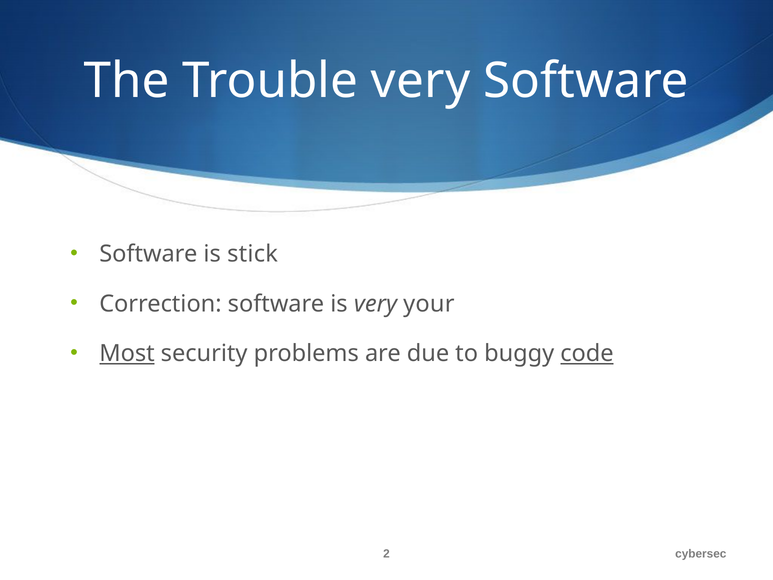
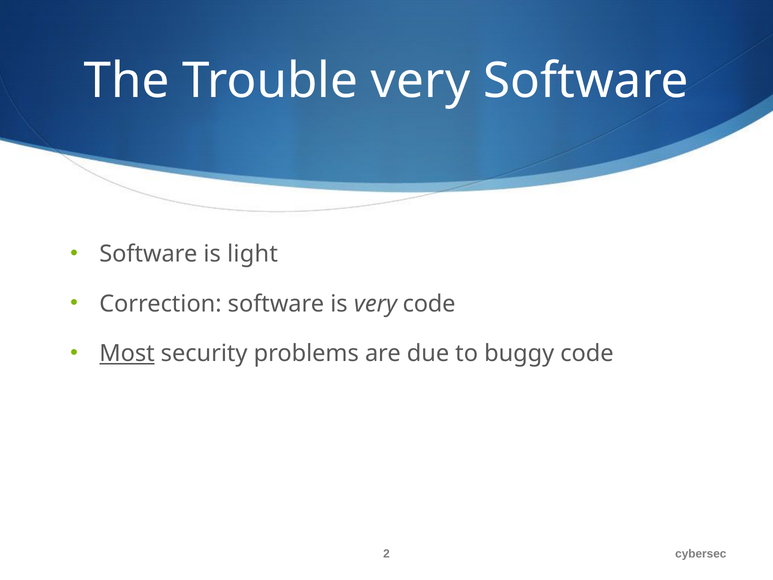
stick: stick -> light (253, 254)
very your: your -> code (429, 304)
code underline: present -> none (587, 354)
